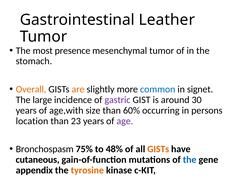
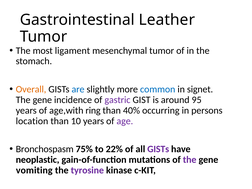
presence: presence -> ligament (72, 51)
are colour: orange -> blue (78, 89)
large: large -> gene (42, 100)
30: 30 -> 95 (197, 100)
size: size -> ring (93, 110)
60%: 60% -> 40% (131, 110)
23: 23 -> 10 (76, 121)
48%: 48% -> 22% (114, 149)
GISTs colour: orange -> purple (158, 149)
cutaneous: cutaneous -> neoplastic (38, 160)
the colour: blue -> purple (190, 160)
appendix: appendix -> vomiting (34, 170)
tyrosine colour: orange -> purple (87, 170)
